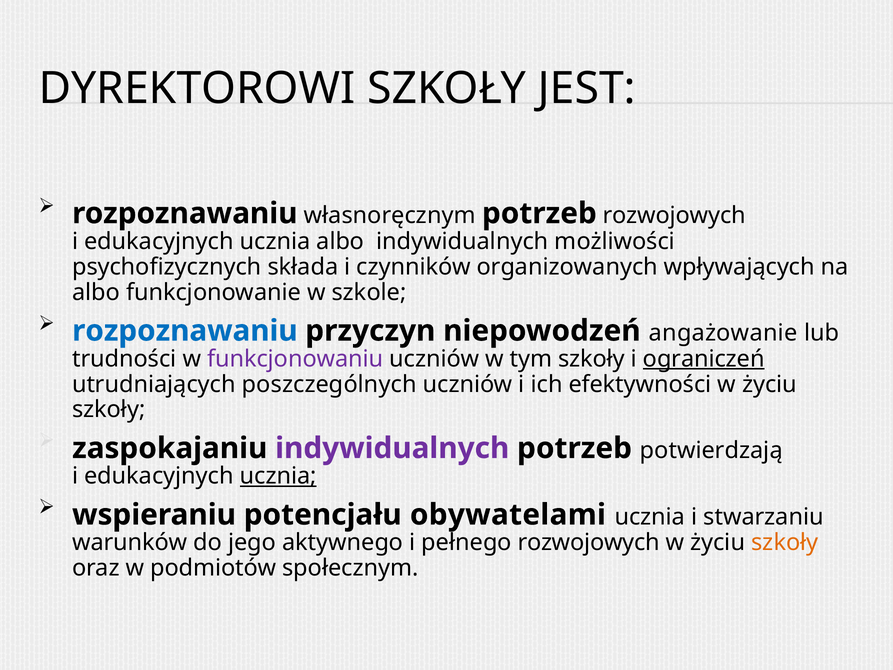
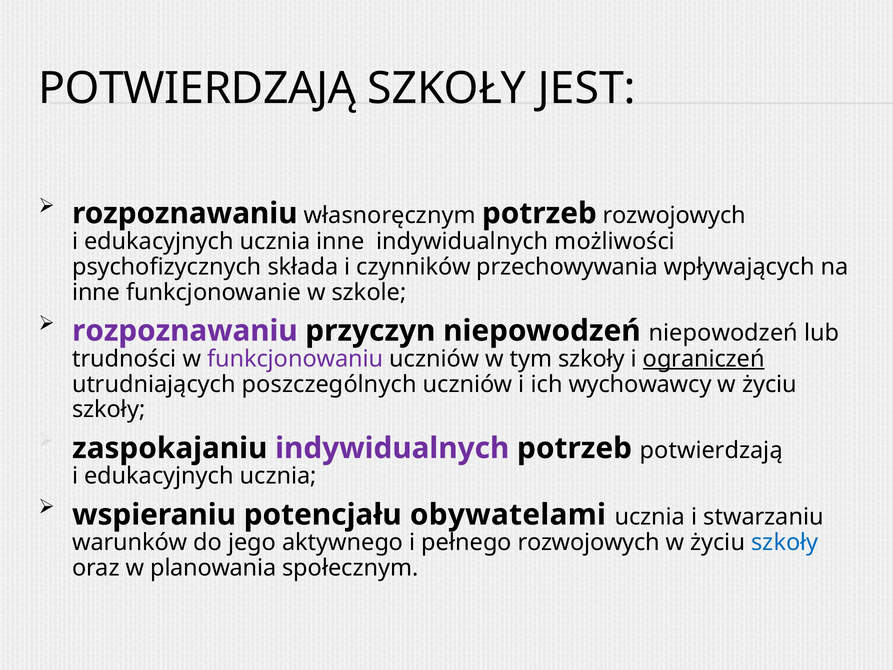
DYREKTOROWI: DYREKTOROWI -> POTWIERDZAJĄ (197, 89)
ucznia albo: albo -> inne (340, 241)
organizowanych: organizowanych -> przechowywania (567, 267)
albo: albo -> inne (96, 292)
rozpoznawaniu colour: blue -> purple (185, 331)
niepowodzeń angażowanie: angażowanie -> niepowodzeń (723, 333)
efektywności: efektywności -> wychowawcy (640, 384)
ucznia underline: present -> none (278, 476)
szkoły colour: orange -> blue (785, 543)
podmiotów: podmiotów -> planowania (213, 568)
